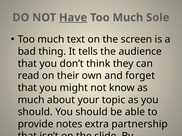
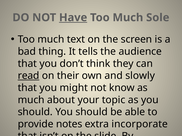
read underline: none -> present (29, 76)
forget: forget -> slowly (140, 76)
partnership: partnership -> incorporate (140, 124)
